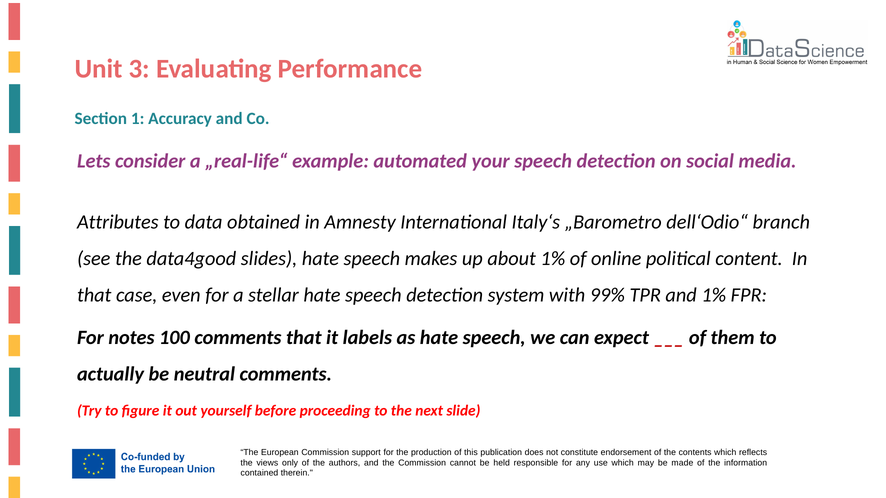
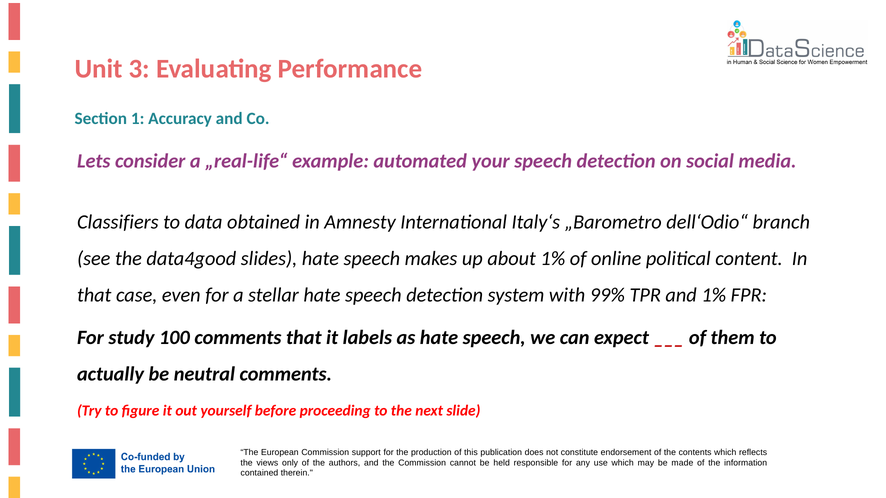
Attributes: Attributes -> Classifiers (118, 222)
notes: notes -> study (131, 338)
